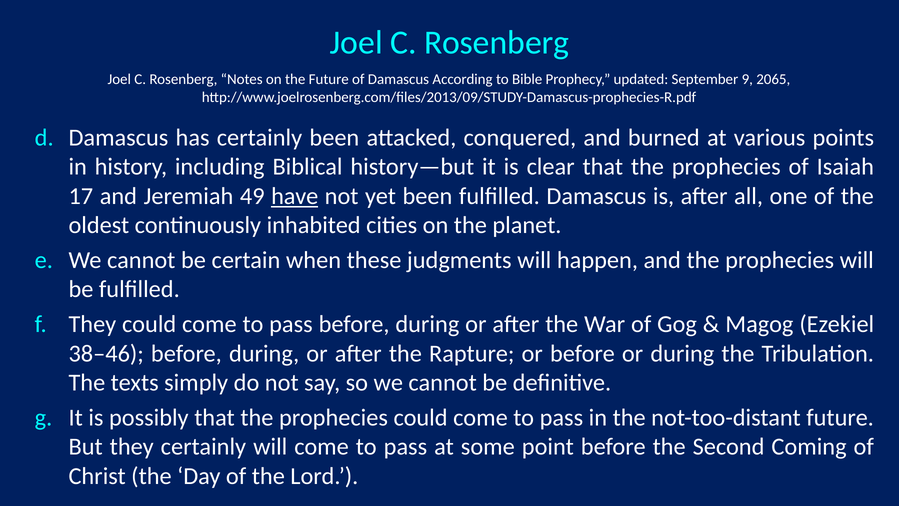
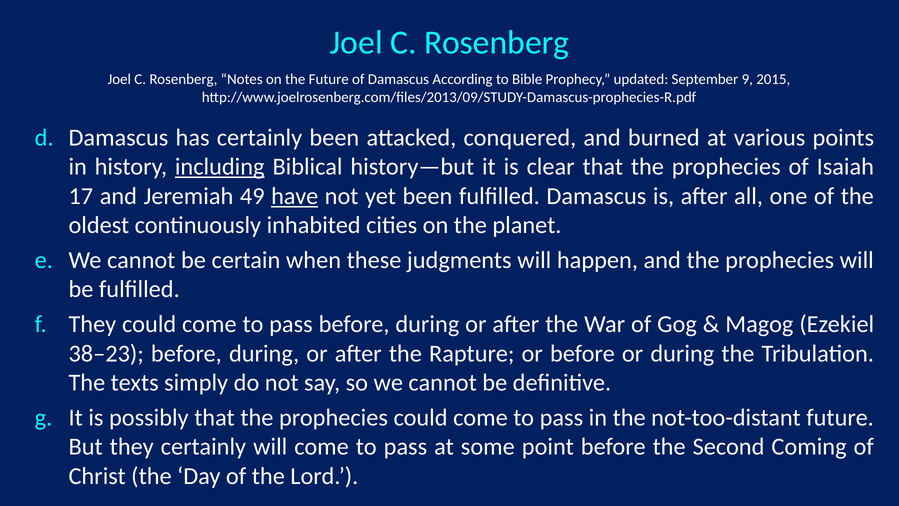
2065: 2065 -> 2015 (773, 79)
including underline: none -> present (220, 167)
38–46: 38–46 -> 38–23 (106, 353)
